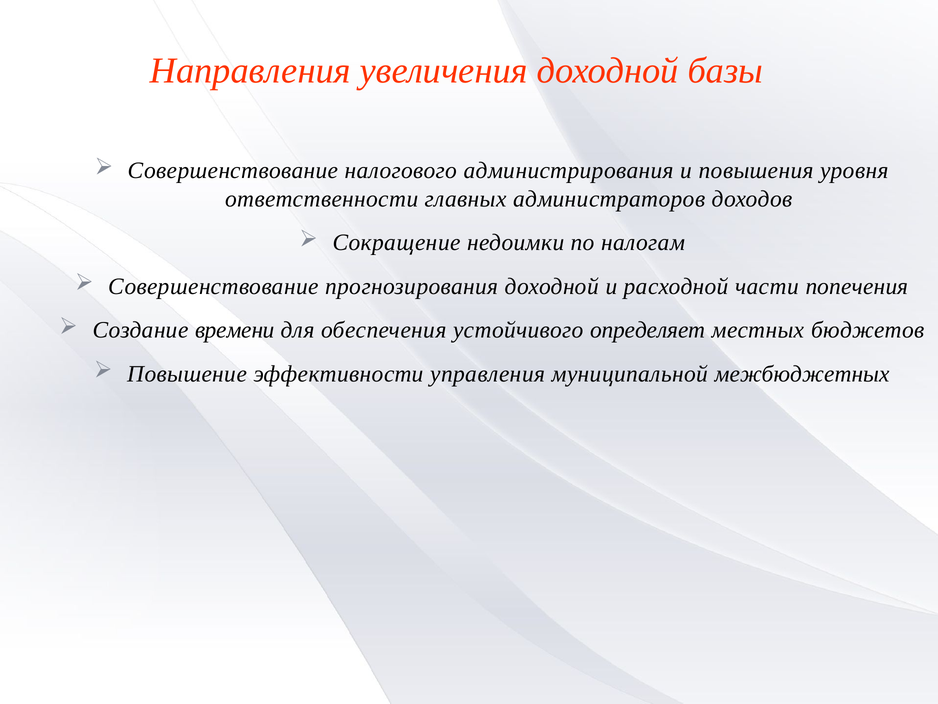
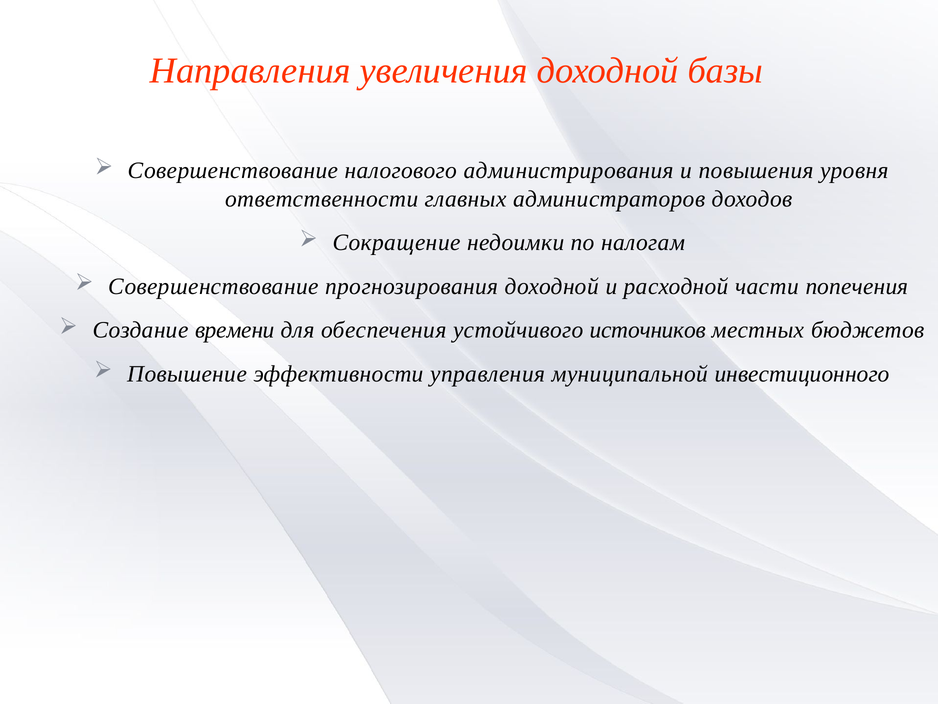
определяет: определяет -> источников (648, 330)
межбюджетных: межбюджетных -> инвестиционного (802, 374)
